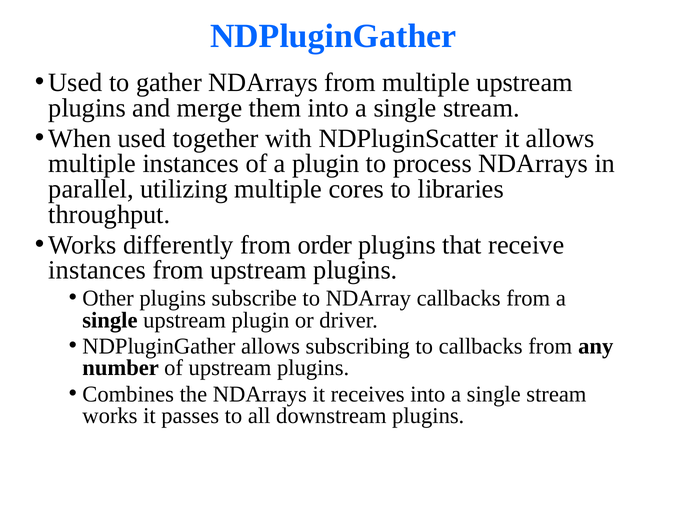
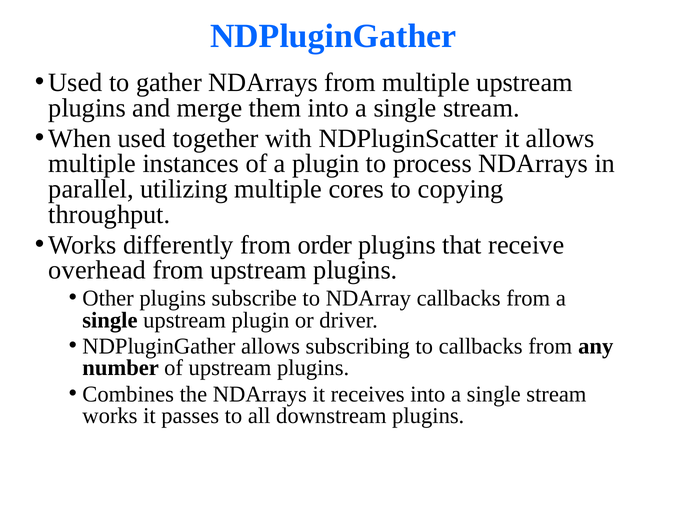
libraries: libraries -> copying (461, 189)
instances: instances -> overhead (97, 271)
